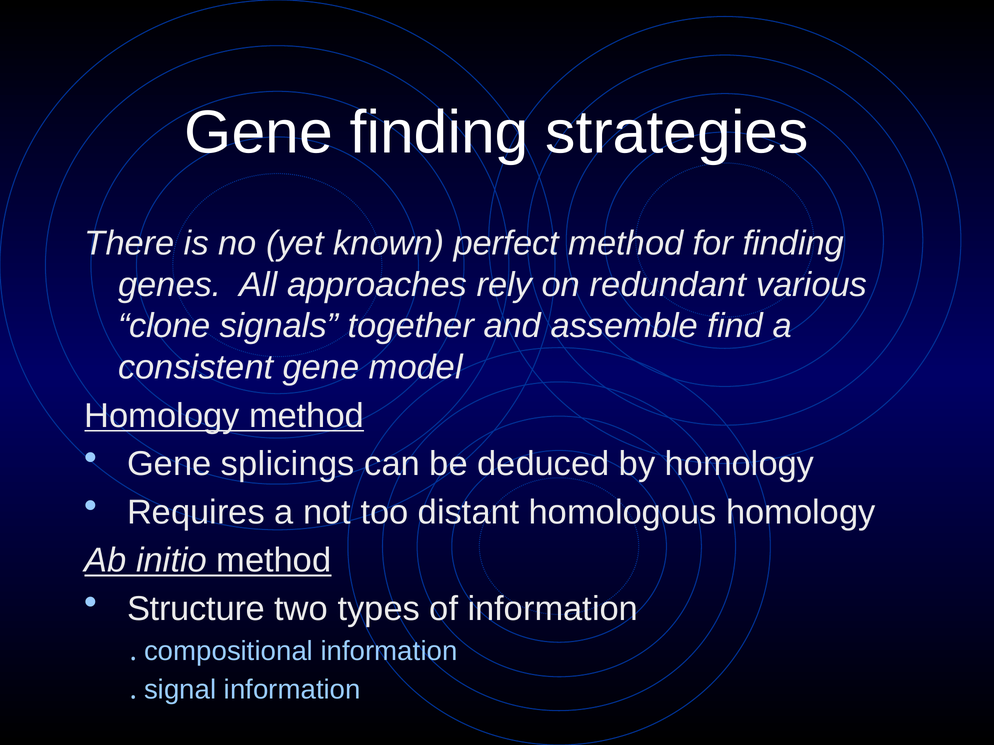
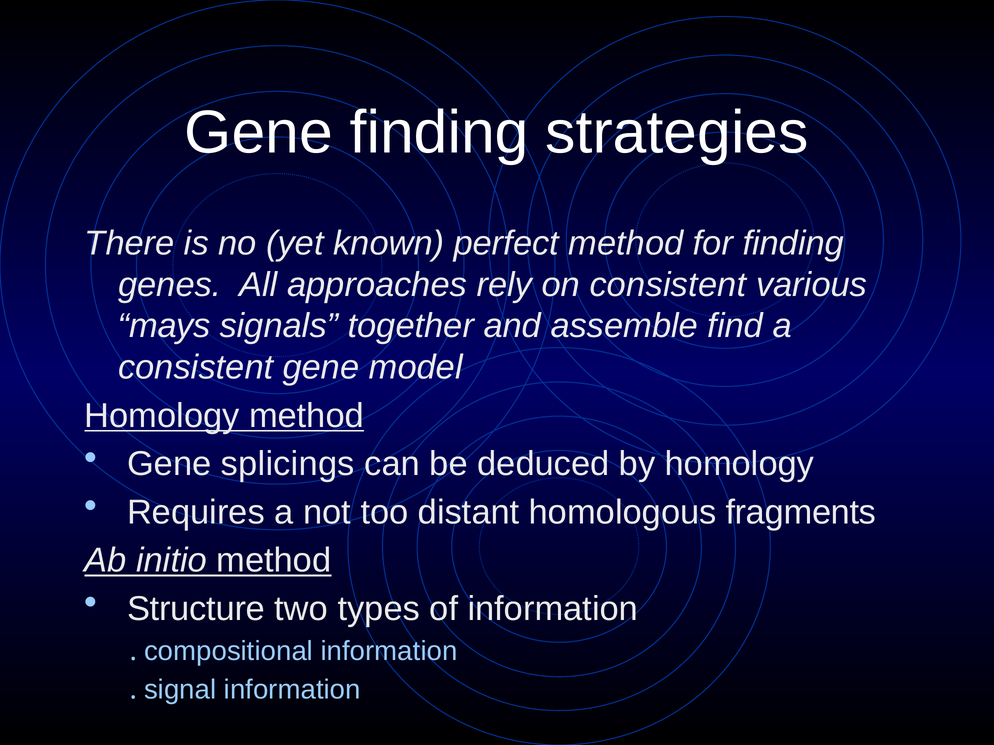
on redundant: redundant -> consistent (668, 285)
clone: clone -> mays (164, 326)
homologous homology: homology -> fragments (801, 513)
